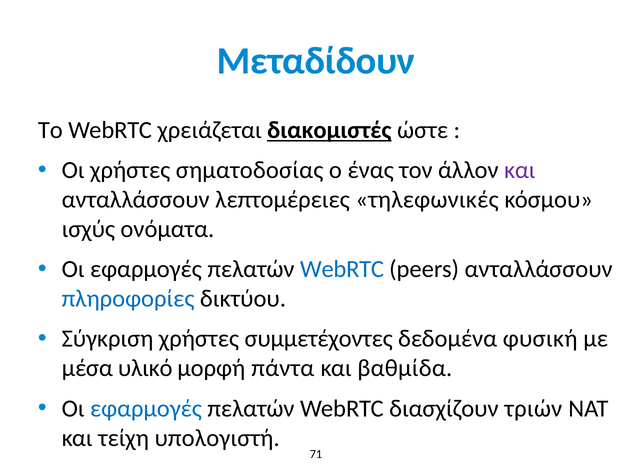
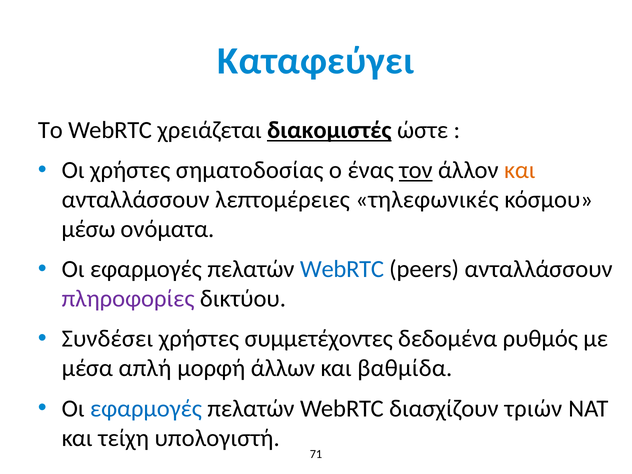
Μεταδίδουν: Μεταδίδουν -> Καταφεύγει (316, 61)
τον underline: none -> present (416, 170)
και colour: purple -> orange (520, 170)
ισχύς: ισχύς -> μέσω (88, 229)
πληροφορίες colour: blue -> purple (128, 299)
Σύγκριση: Σύγκριση -> Συνδέσει (107, 339)
φυσική: φυσική -> ρυθμός (540, 339)
υλικό: υλικό -> απλή (145, 368)
πάντα: πάντα -> άλλων (283, 368)
